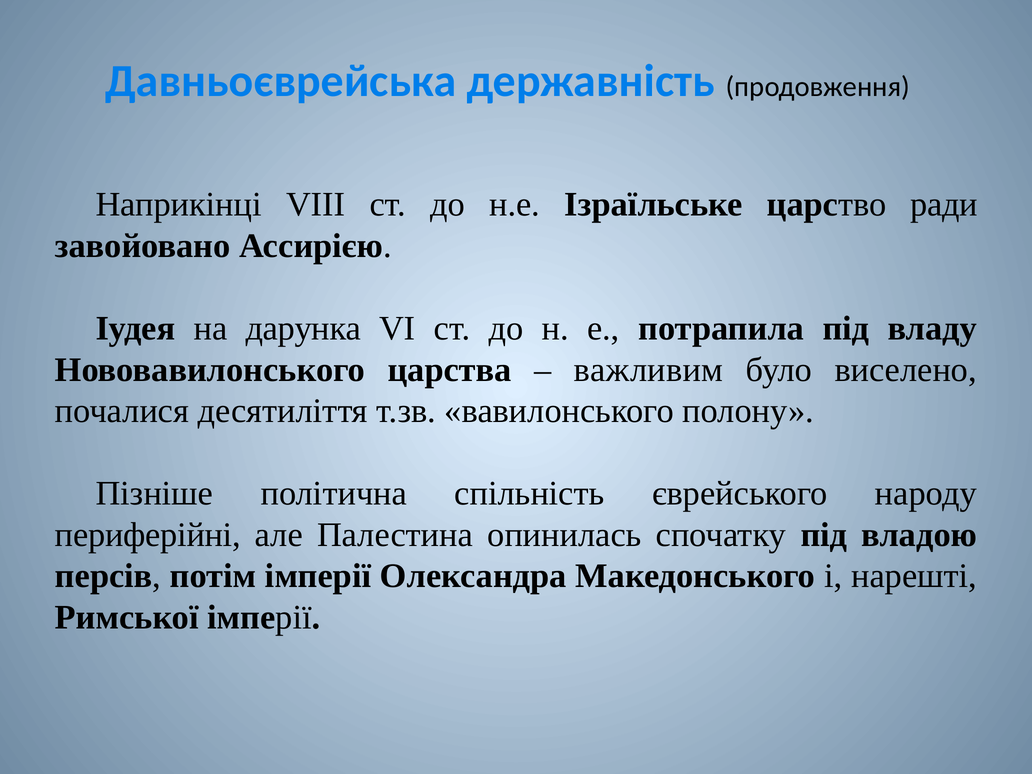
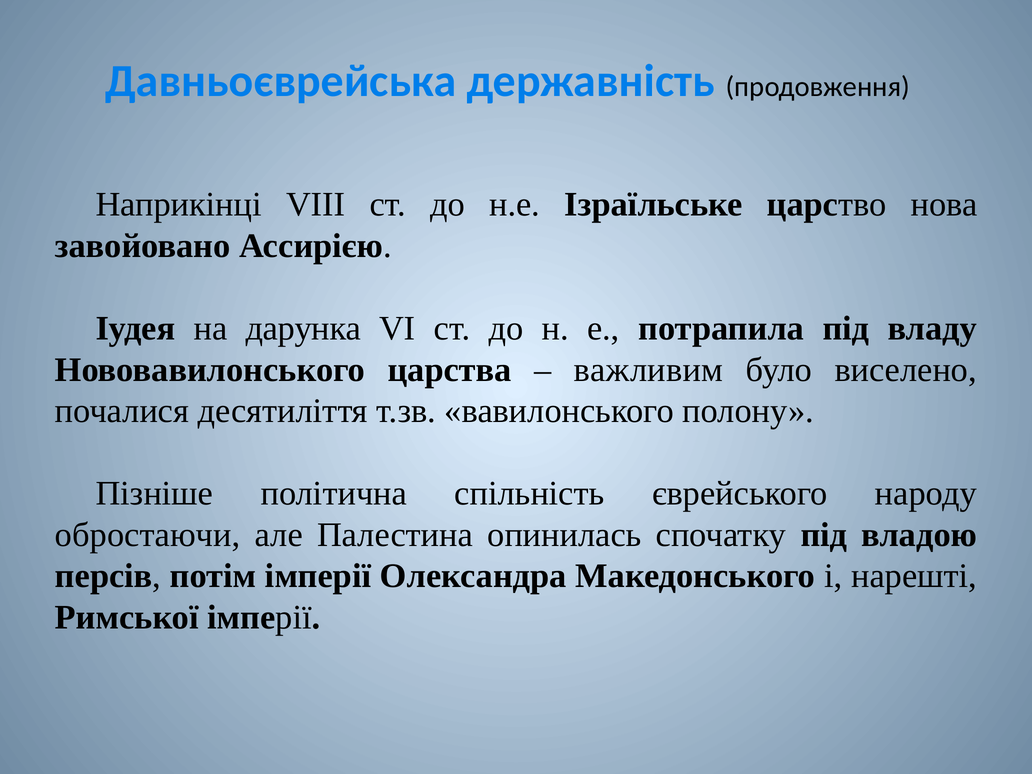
ради: ради -> нова (944, 205)
периферійні: периферійні -> обростаючи (148, 535)
